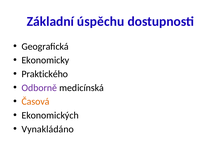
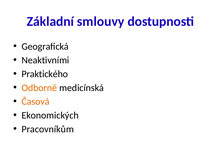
úspěchu: úspěchu -> smlouvy (101, 21)
Ekonomicky: Ekonomicky -> Neaktivními (45, 60)
Odborně colour: purple -> orange (39, 88)
Vynakládáno: Vynakládáno -> Pracovníkům (48, 129)
